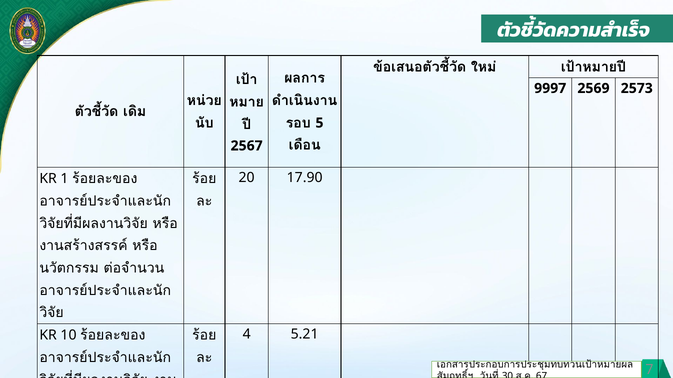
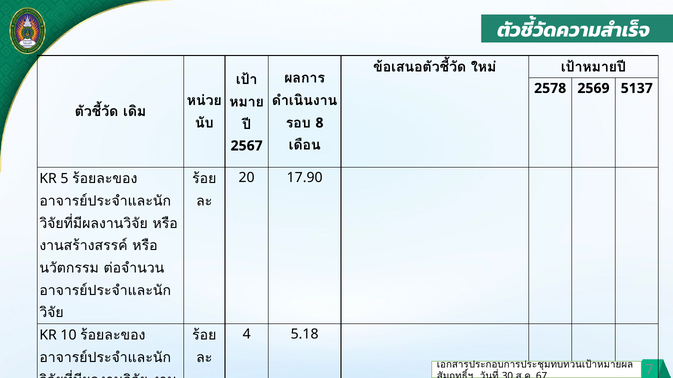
9997: 9997 -> 2578 (550, 88)
2573: 2573 -> 5137 (637, 88)
5: 5 -> 8 (319, 123)
1: 1 -> 5 (64, 179)
5.21: 5.21 -> 5.18 (305, 335)
